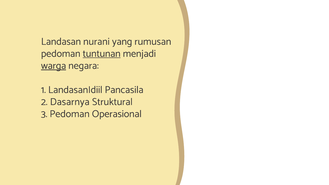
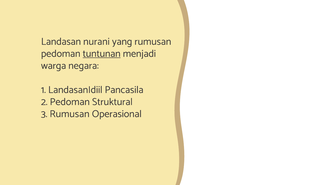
warga underline: present -> none (54, 66)
2 Dasarnya: Dasarnya -> Pedoman (70, 102)
3 Pedoman: Pedoman -> Rumusan (70, 114)
